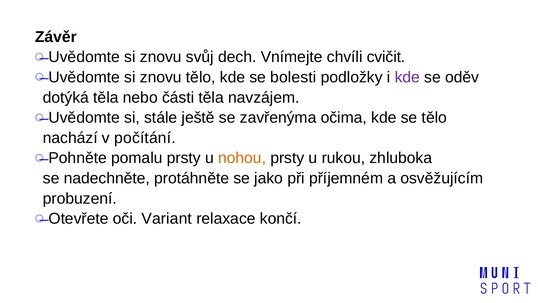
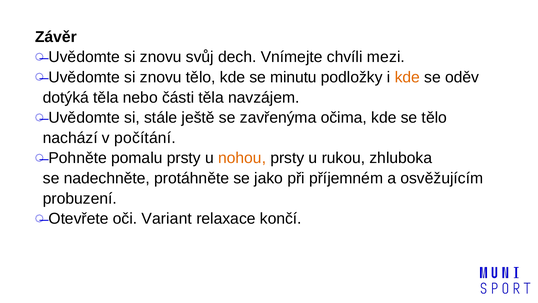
cvičit: cvičit -> mezi (386, 57)
bolesti: bolesti -> minutu (293, 77)
kde colour: purple -> orange (407, 77)
